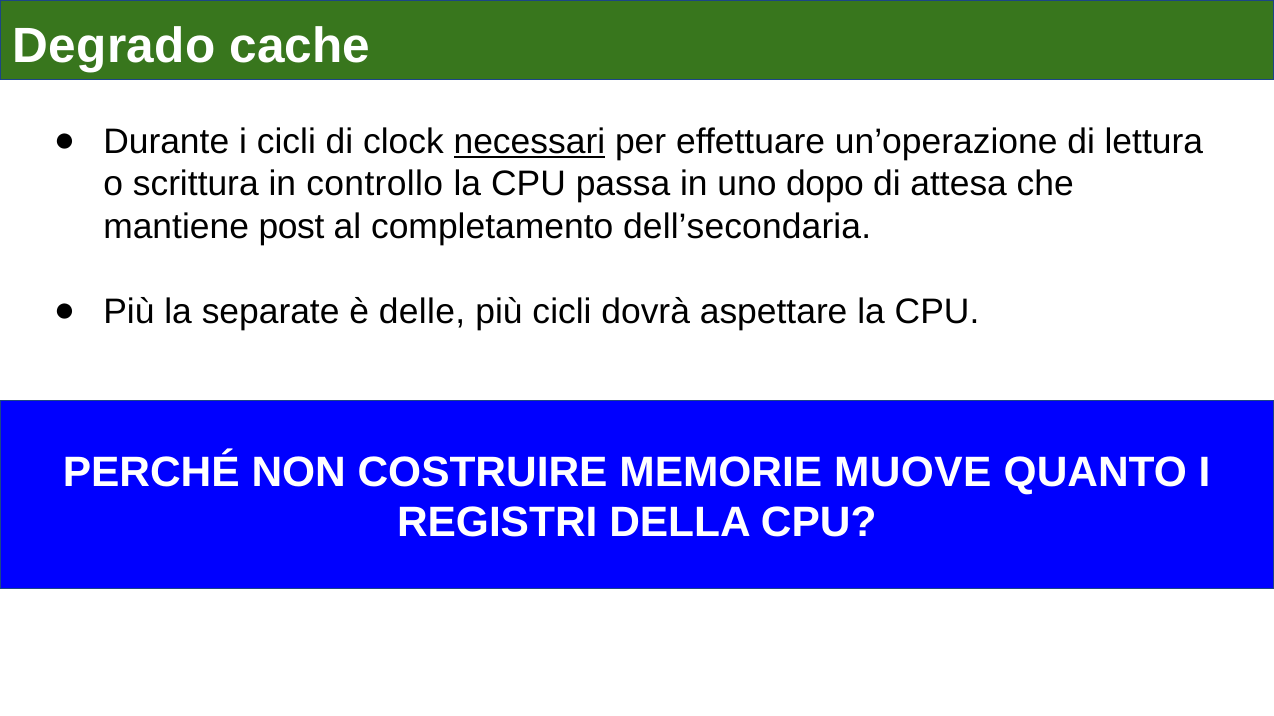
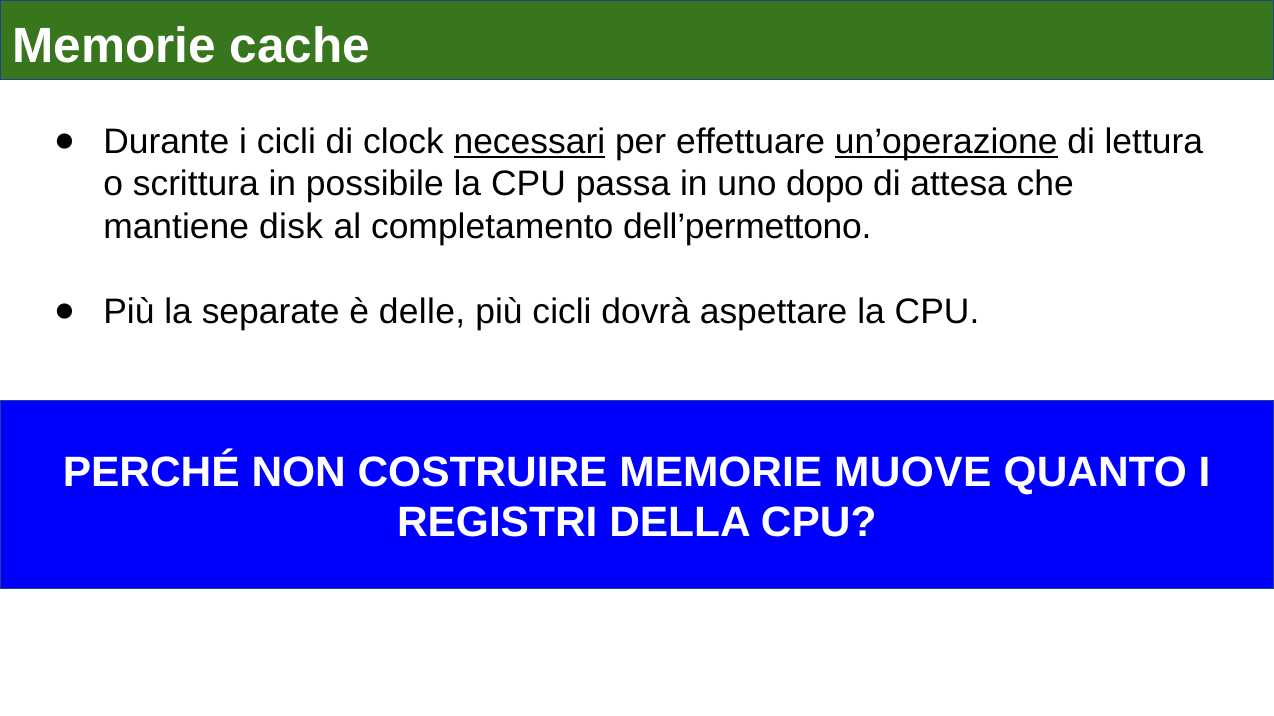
Degrado: Degrado -> Memorie (114, 46)
un’operazione underline: none -> present (946, 142)
controllo: controllo -> possibile (375, 184)
post: post -> disk (291, 227)
dell’secondaria: dell’secondaria -> dell’permettono (747, 227)
